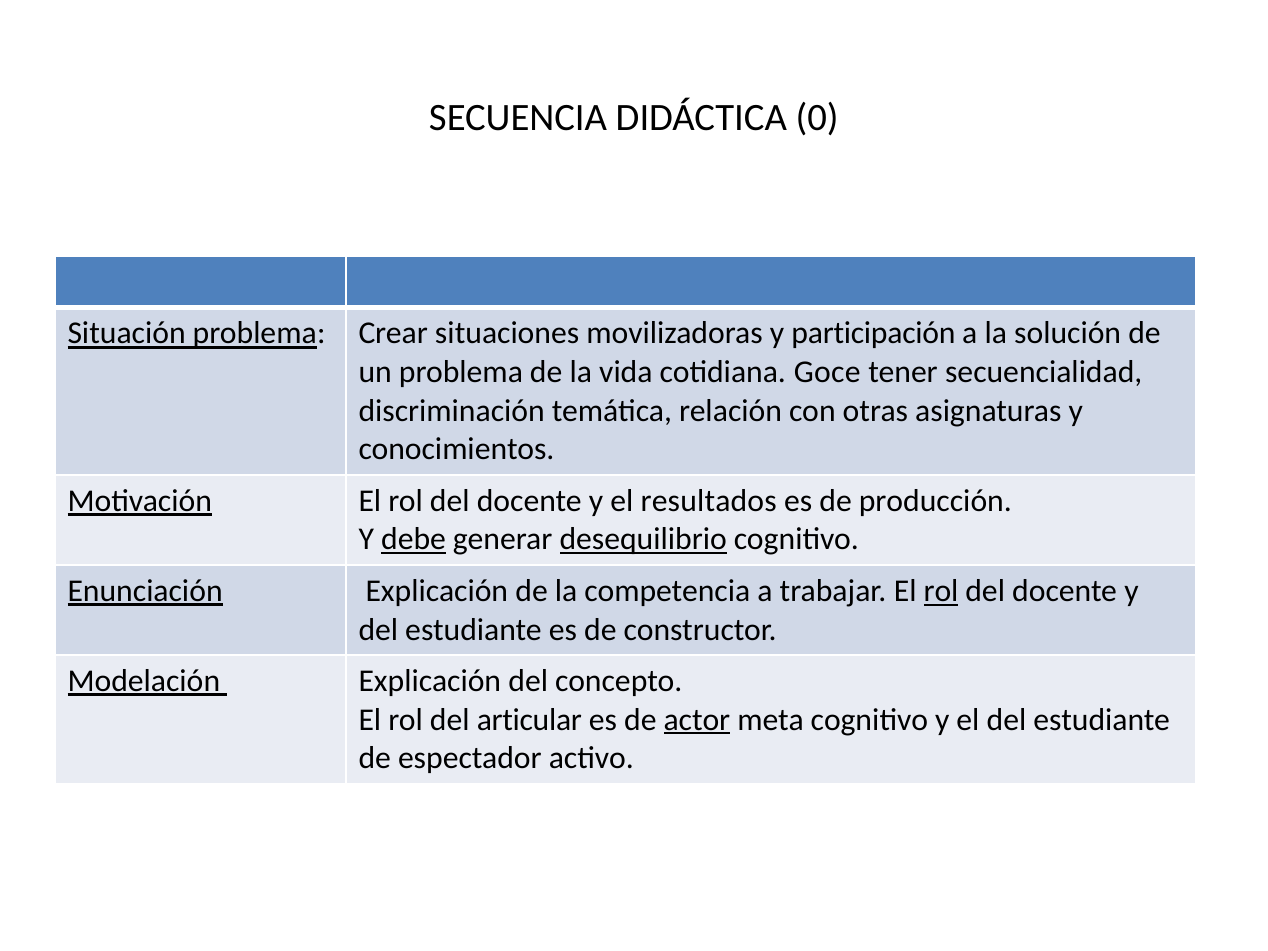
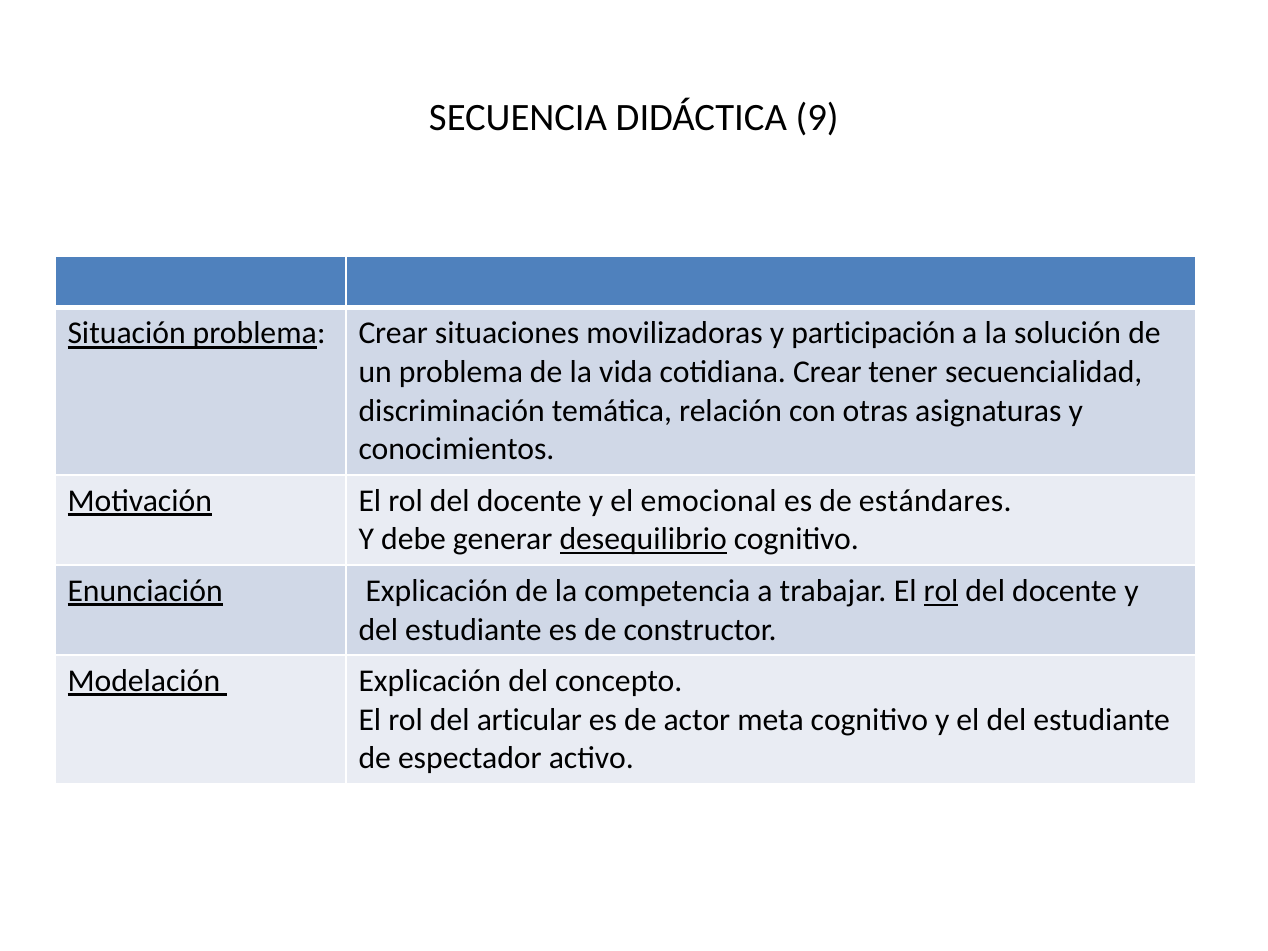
0: 0 -> 9 (817, 118)
cotidiana Goce: Goce -> Crear (827, 372)
resultados: resultados -> emocional (709, 501)
producción: producción -> estándares (935, 501)
debe underline: present -> none (414, 540)
actor underline: present -> none (697, 720)
